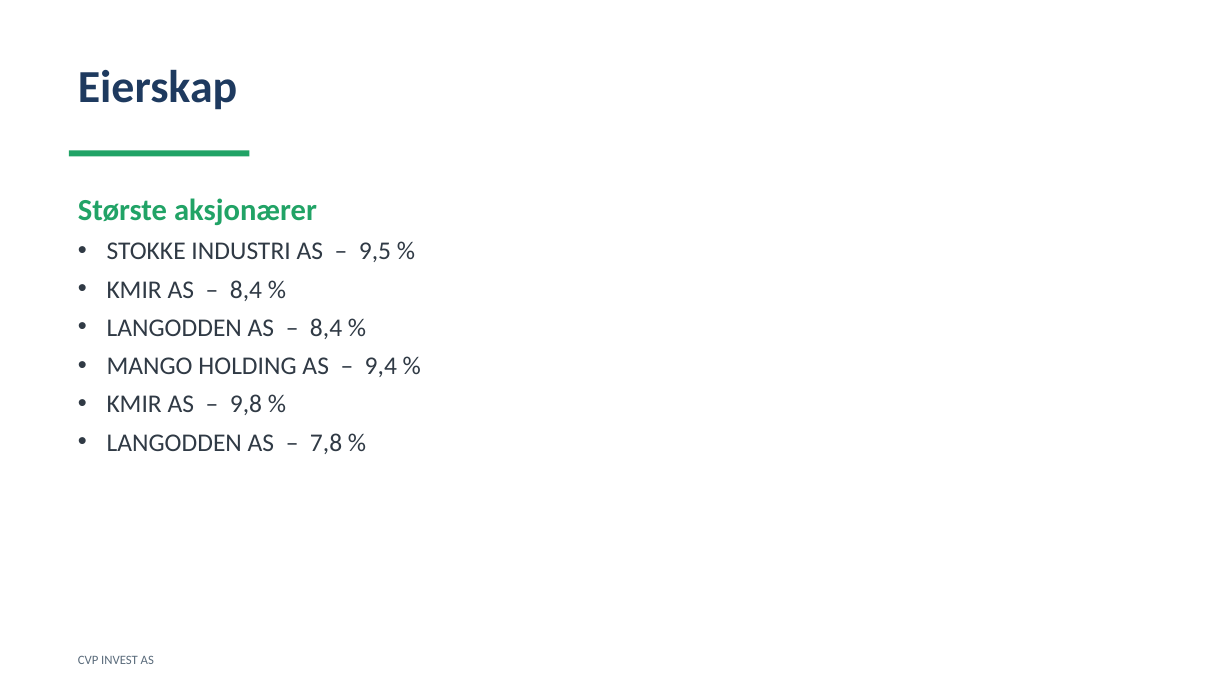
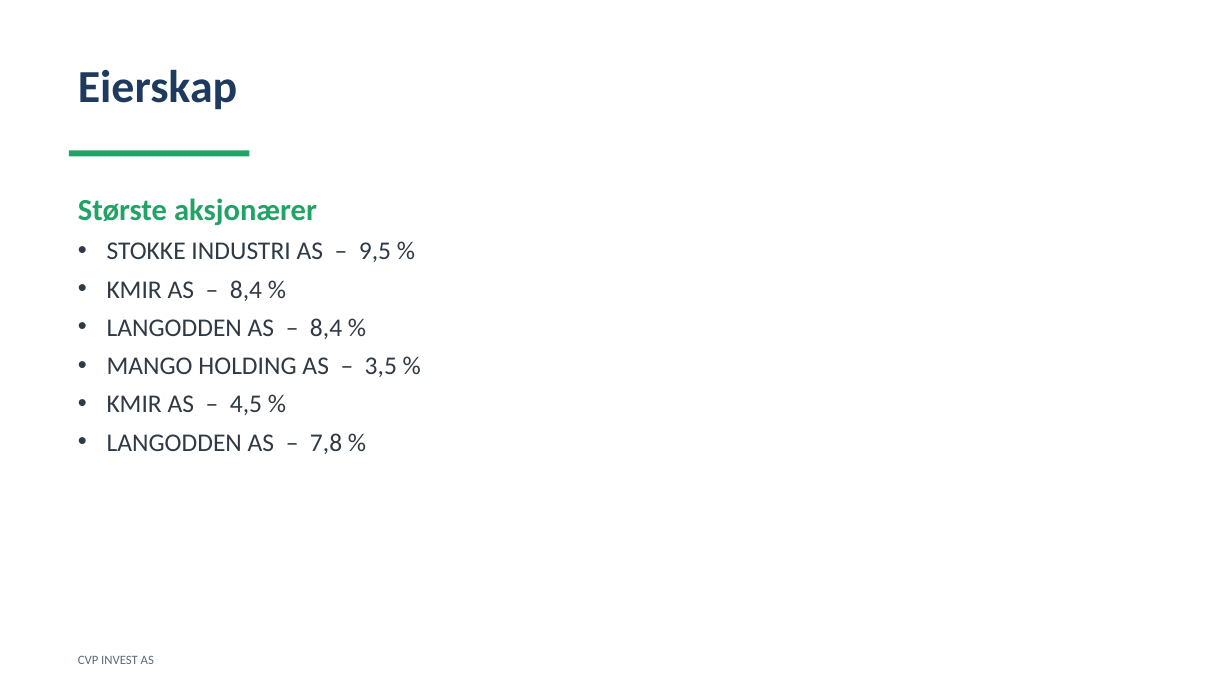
9,4: 9,4 -> 3,5 (381, 367)
9,8: 9,8 -> 4,5 (246, 405)
